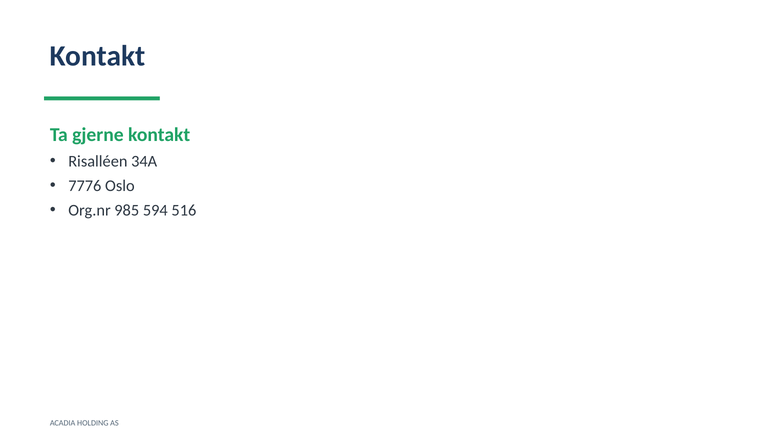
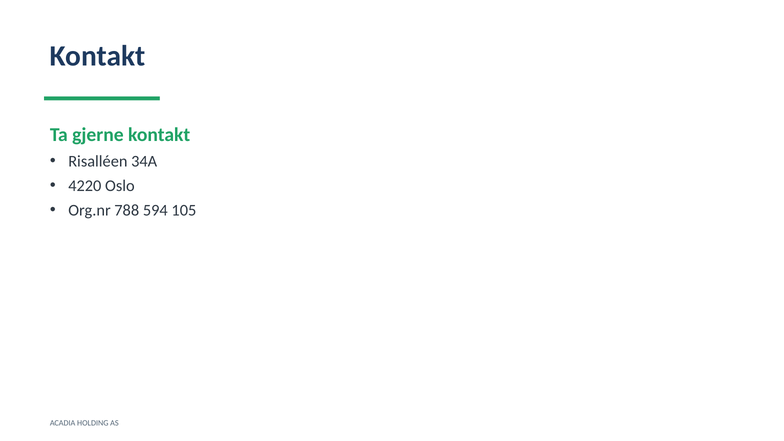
7776: 7776 -> 4220 (85, 186)
985: 985 -> 788 (127, 210)
516: 516 -> 105 (184, 210)
